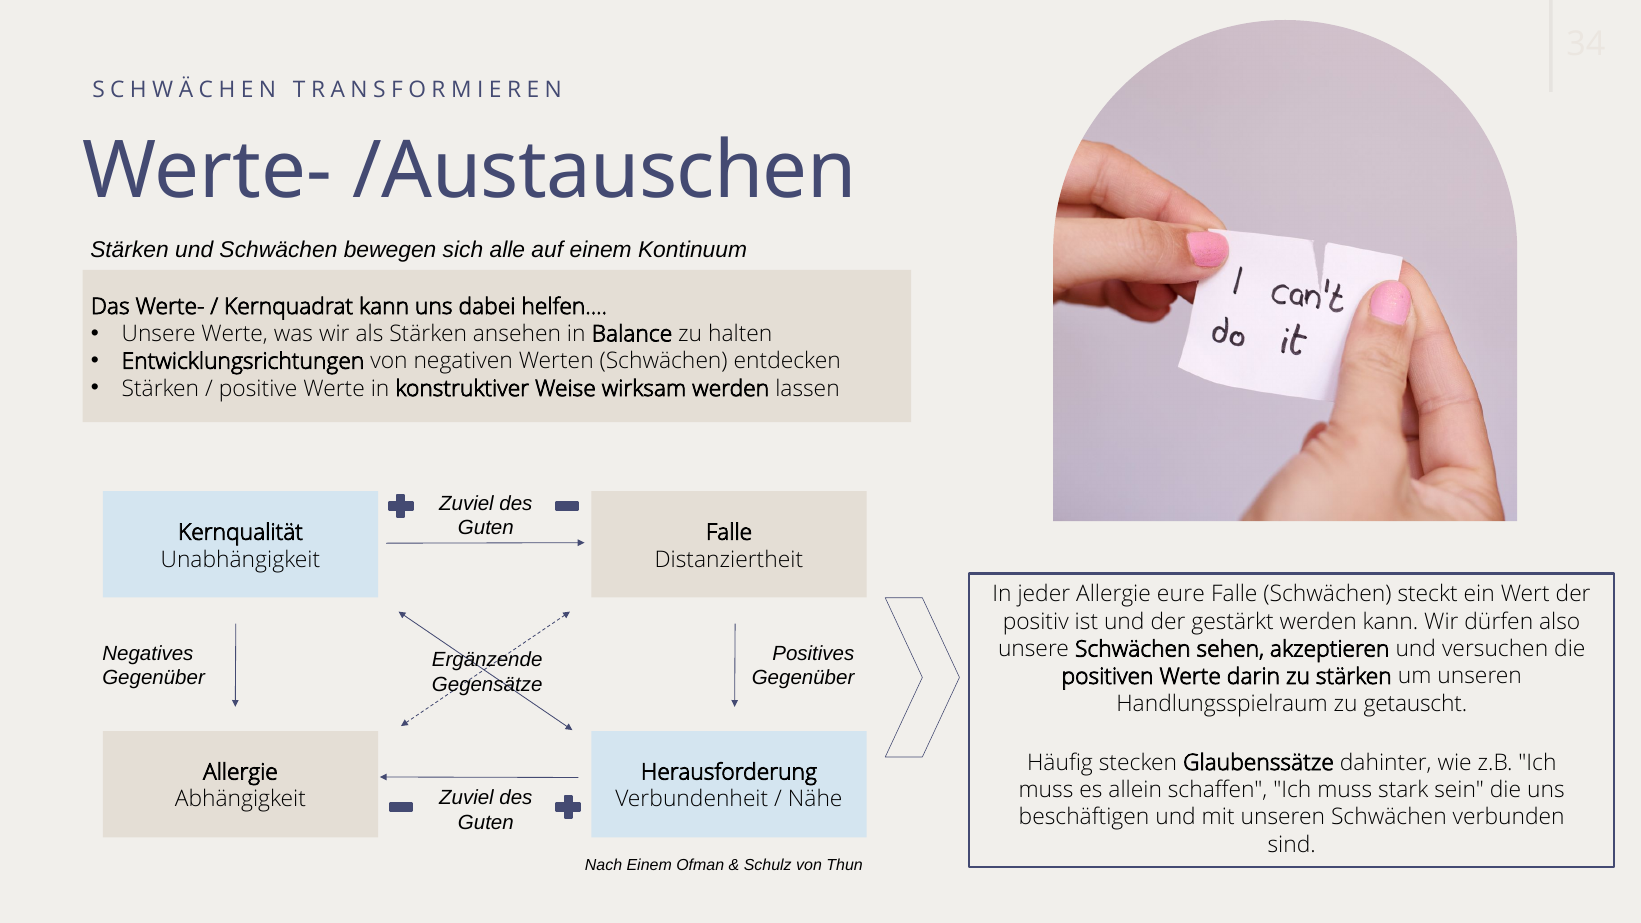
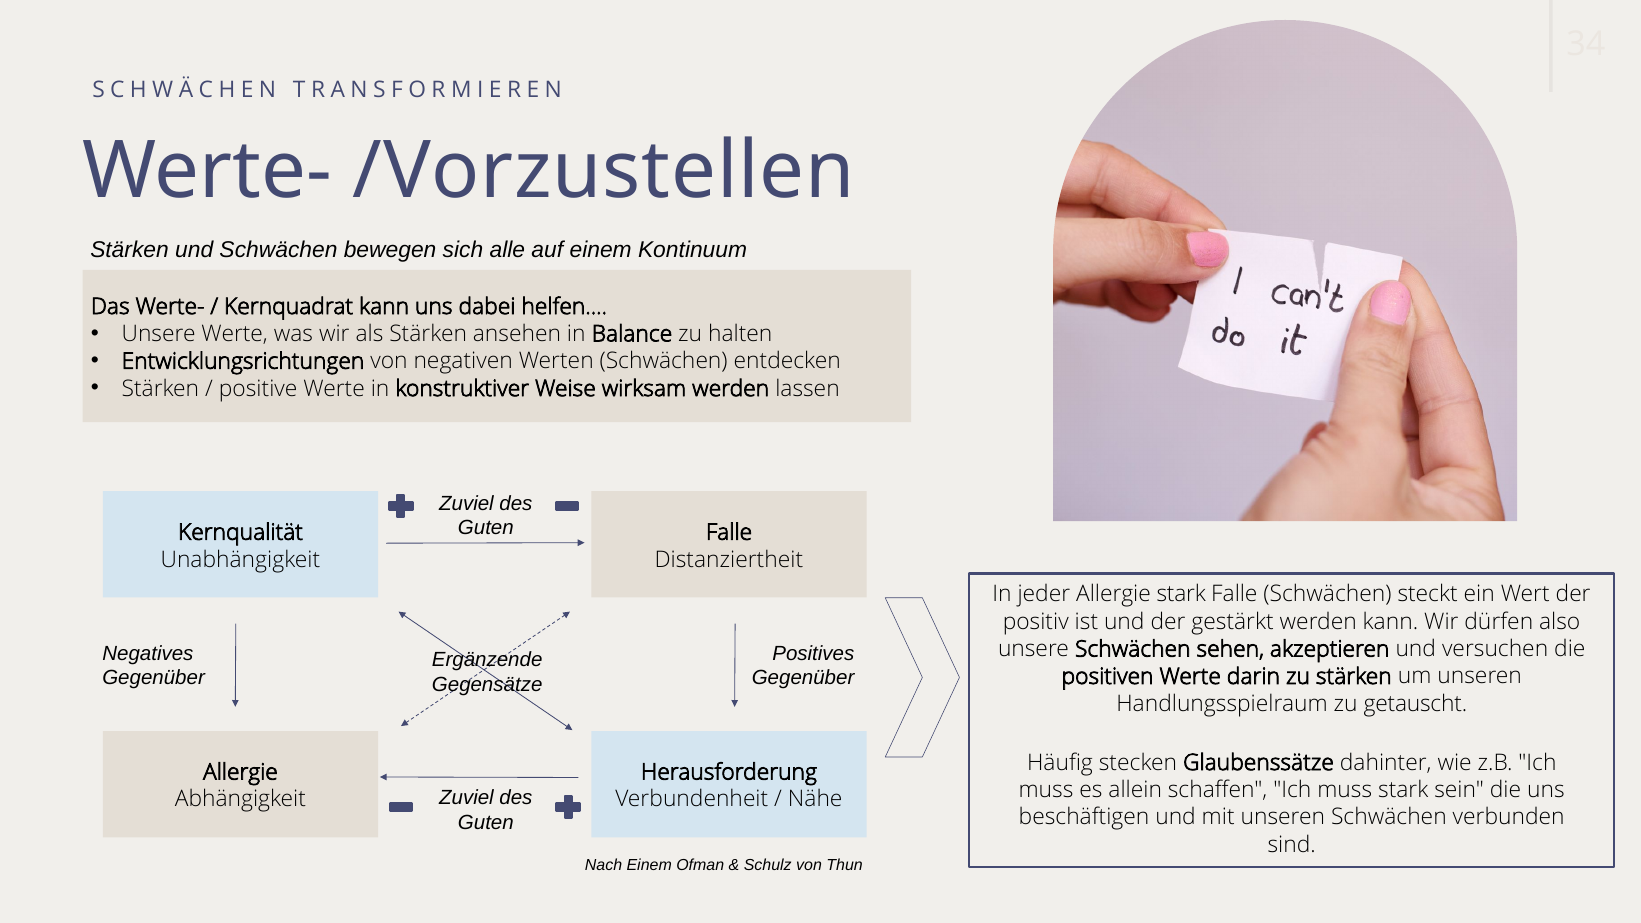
/Austauschen: /Austauschen -> /Vorzustellen (604, 171)
Allergie eure: eure -> stark (1181, 594)
